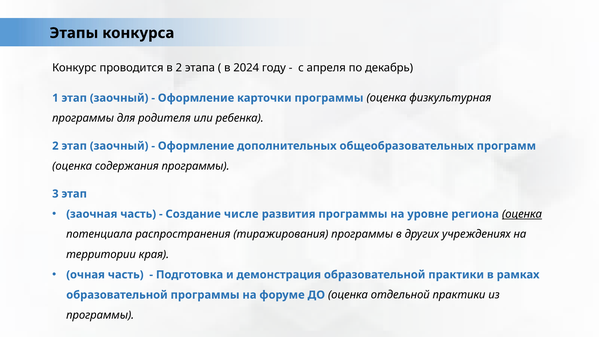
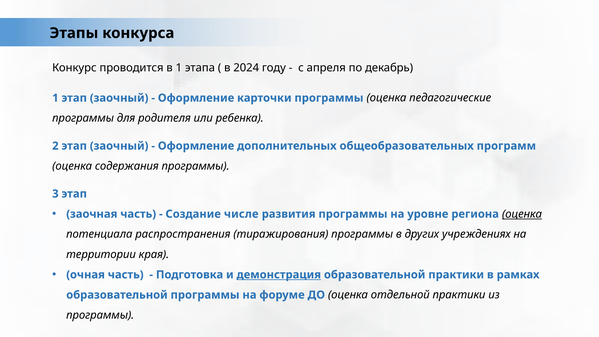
в 2: 2 -> 1 (179, 68)
физкультурная: физкультурная -> педагогические (450, 98)
демонстрация underline: none -> present (279, 275)
